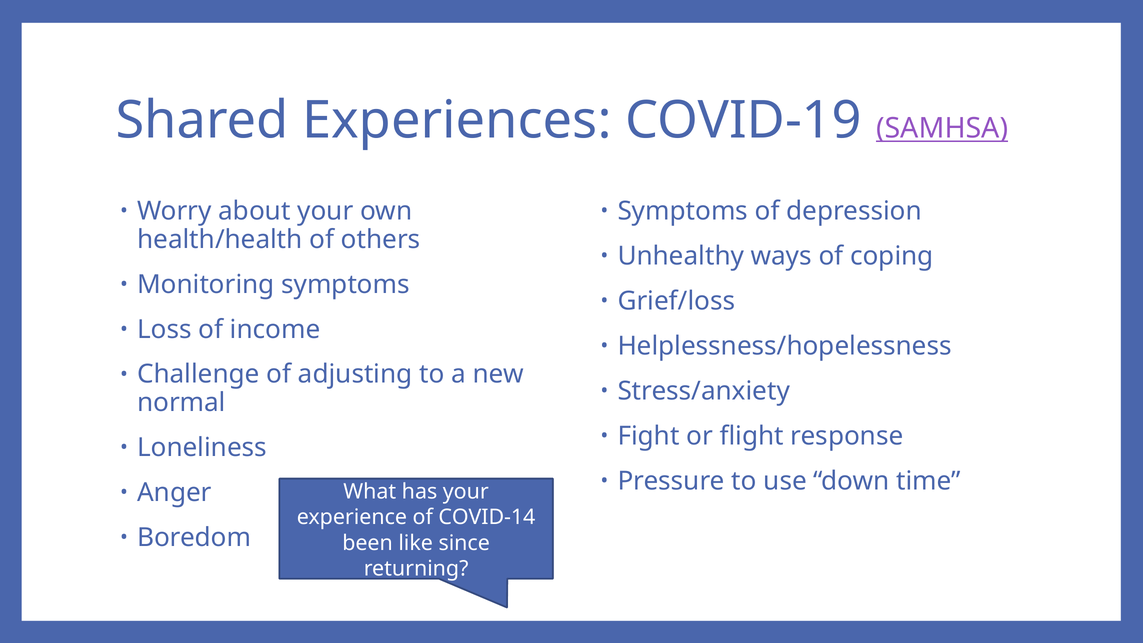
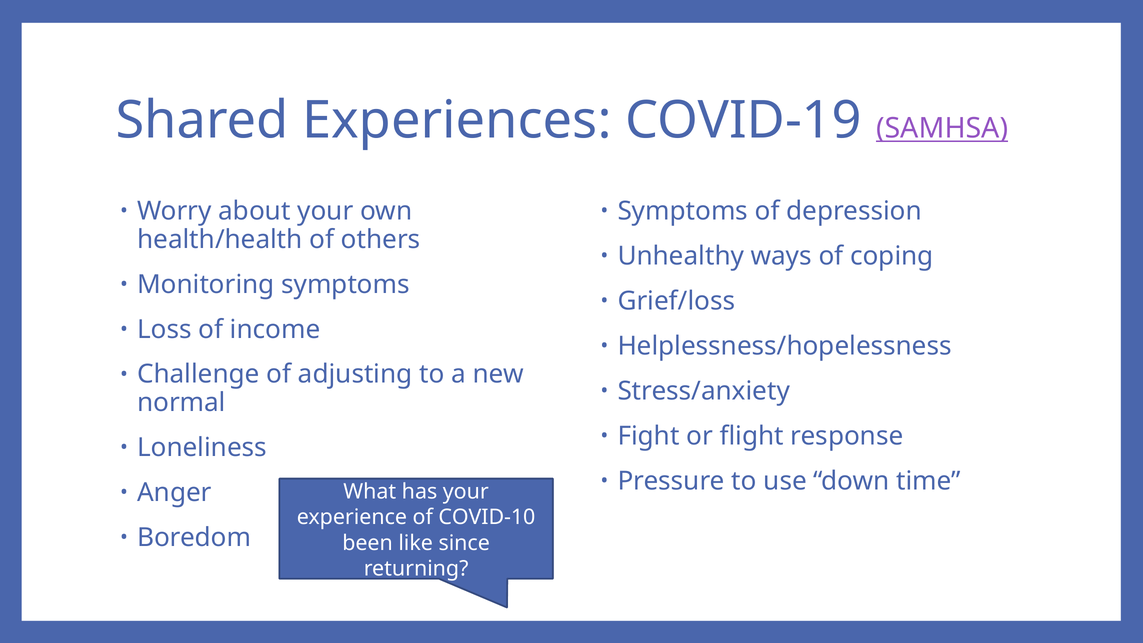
COVID-14: COVID-14 -> COVID-10 (487, 517)
